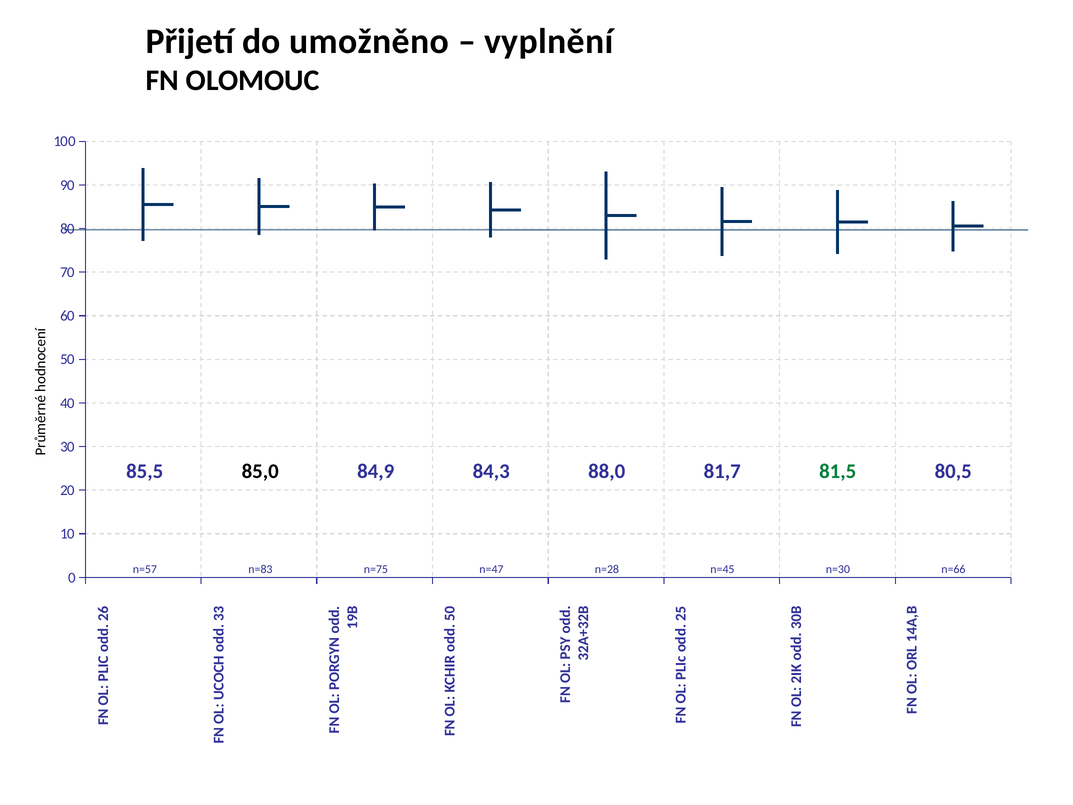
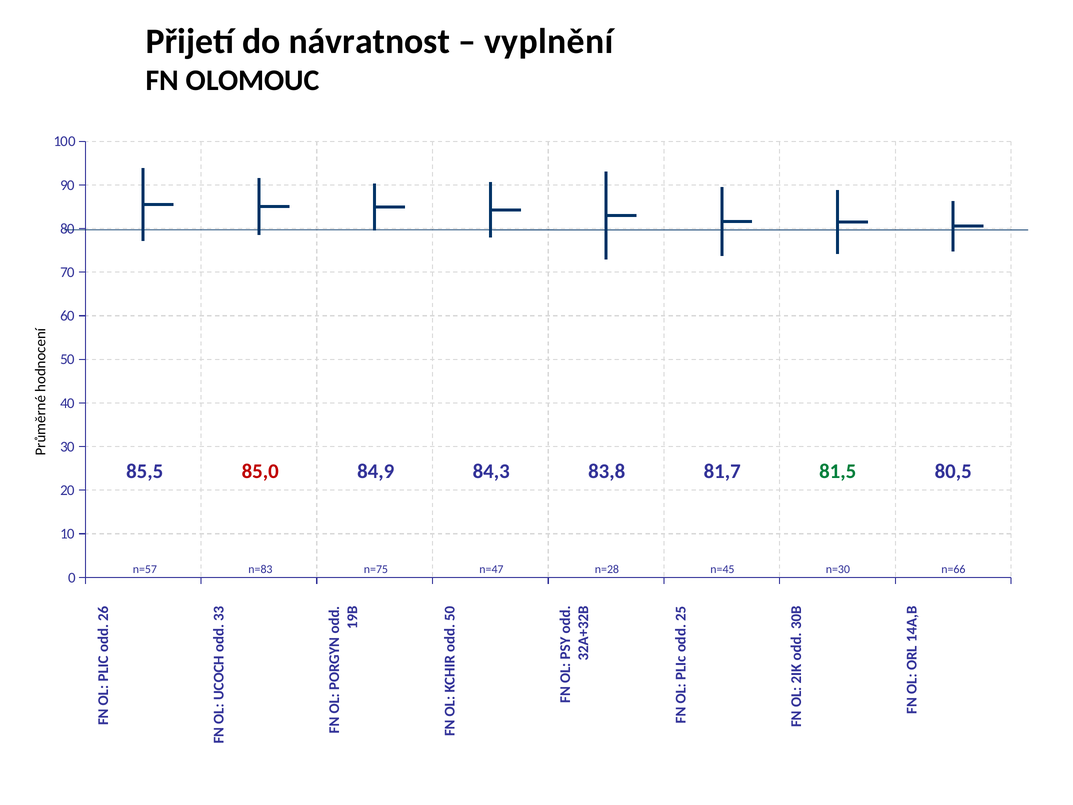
umožněno: umožněno -> návratnost (369, 41)
85,0 colour: black -> red (260, 471)
88,0: 88,0 -> 83,8 (607, 471)
